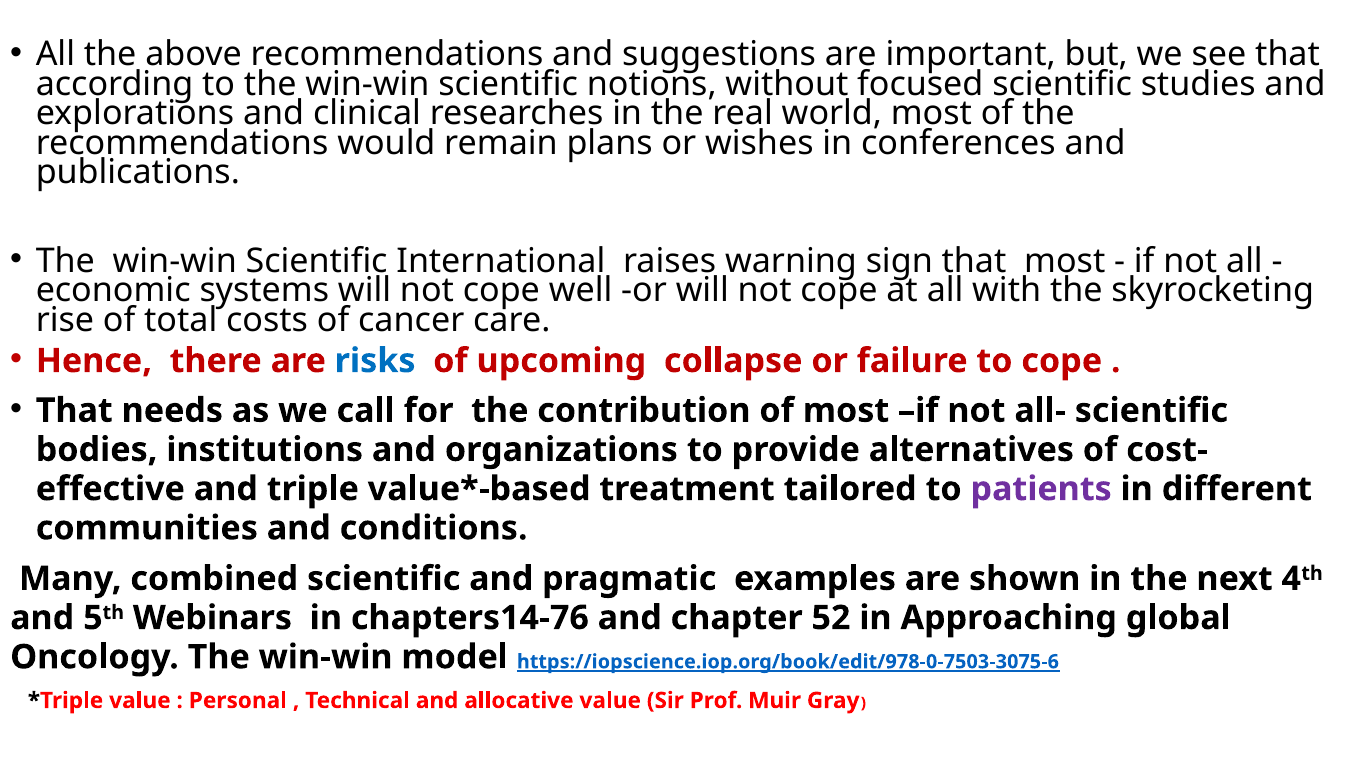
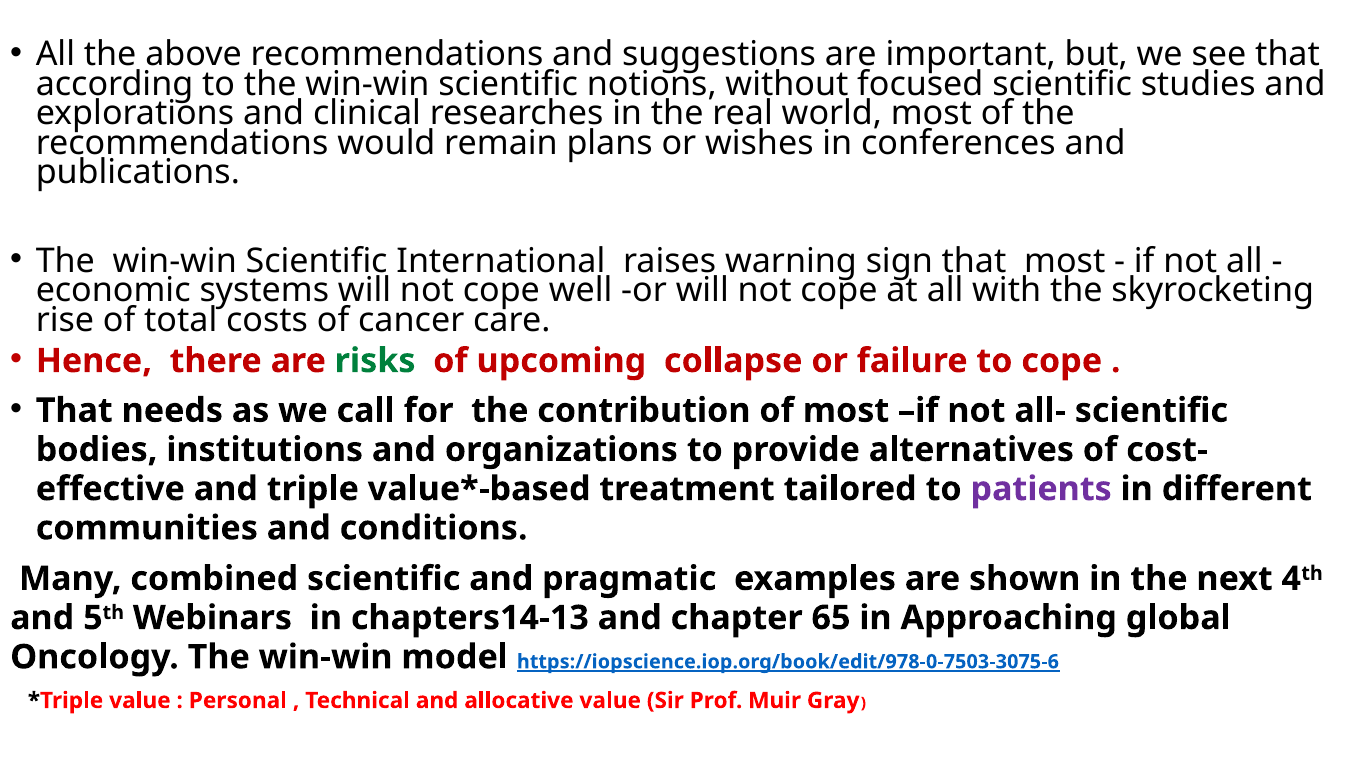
risks colour: blue -> green (375, 361)
chapters14-76: chapters14-76 -> chapters14-13 (470, 618)
52: 52 -> 65 (831, 618)
